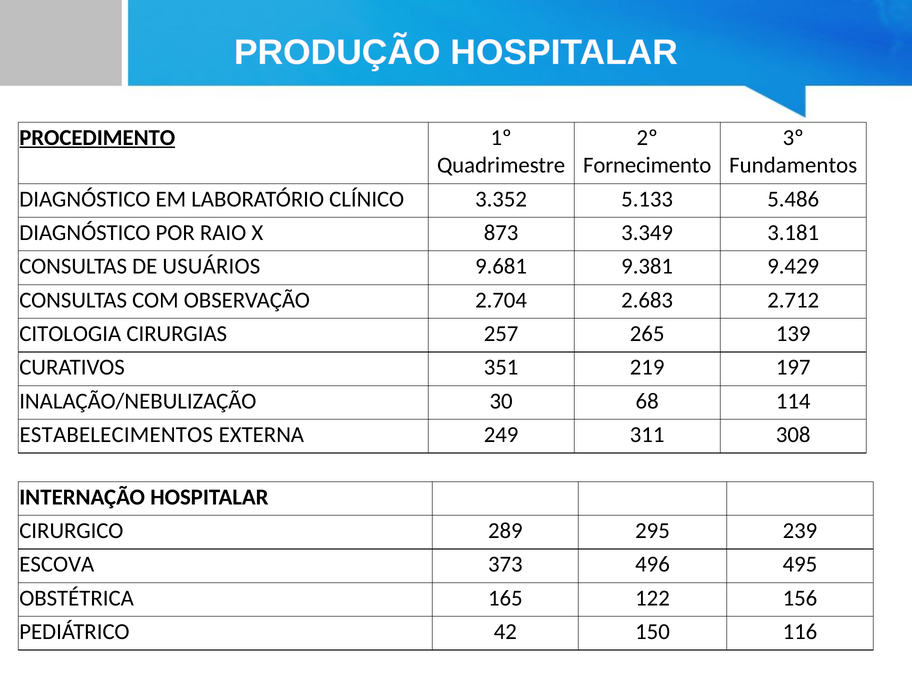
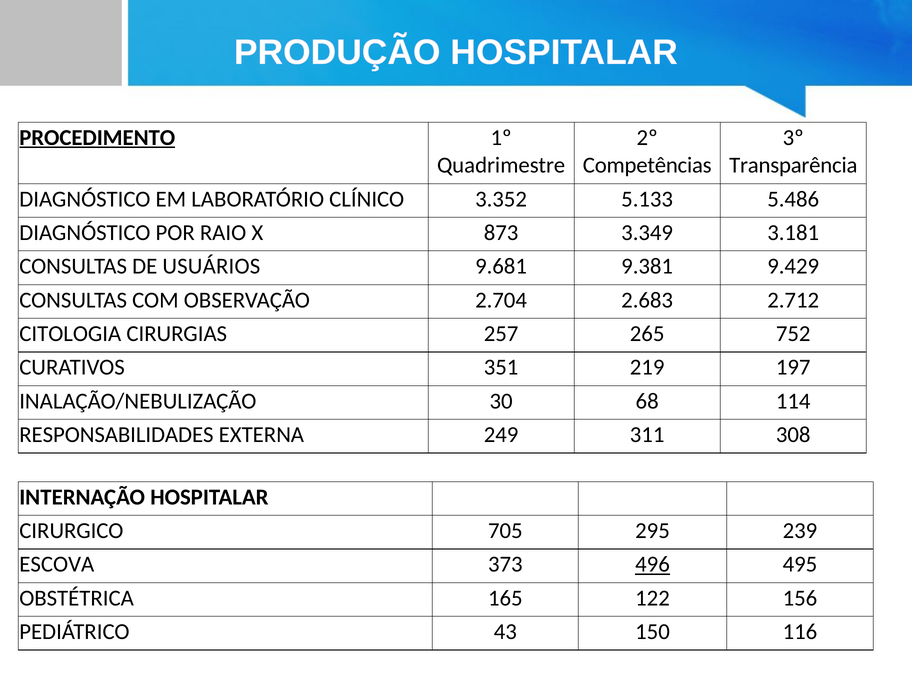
Fornecimento: Fornecimento -> Competências (647, 165)
Fundamentos: Fundamentos -> Transparência (793, 165)
139: 139 -> 752 (793, 334)
ESTABELECIMENTOS: ESTABELECIMENTOS -> RESPONSABILIDADES (116, 435)
289: 289 -> 705 (505, 531)
496 underline: none -> present (653, 564)
42: 42 -> 43 (505, 632)
